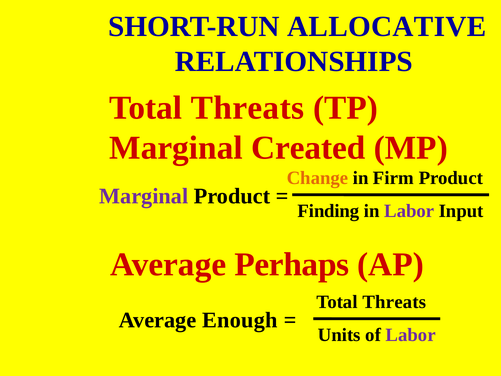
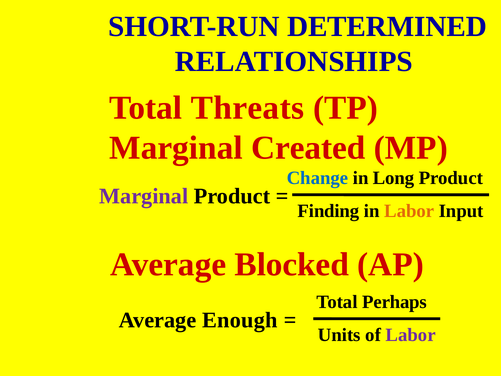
ALLOCATIVE: ALLOCATIVE -> DETERMINED (387, 26)
Change colour: orange -> blue (317, 178)
Firm: Firm -> Long (394, 178)
Labor colour: purple -> orange (409, 211)
Perhaps: Perhaps -> Blocked (292, 264)
Threats: Threats -> Perhaps (395, 302)
